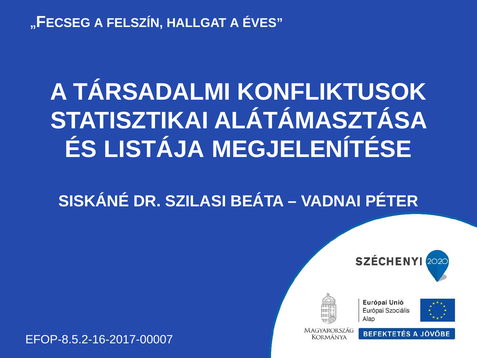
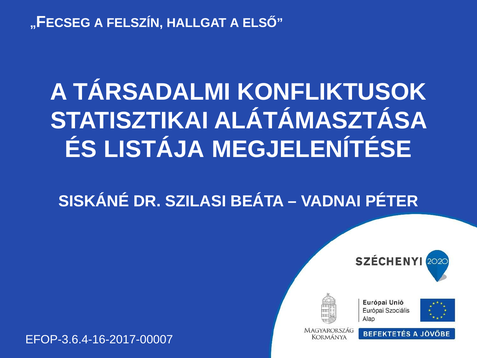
ÉVES: ÉVES -> ELSŐ (263, 23)
EFOP-8.5.2-16-2017-00007: EFOP-8.5.2-16-2017-00007 -> EFOP-3.6.4-16-2017-00007 (99, 339)
